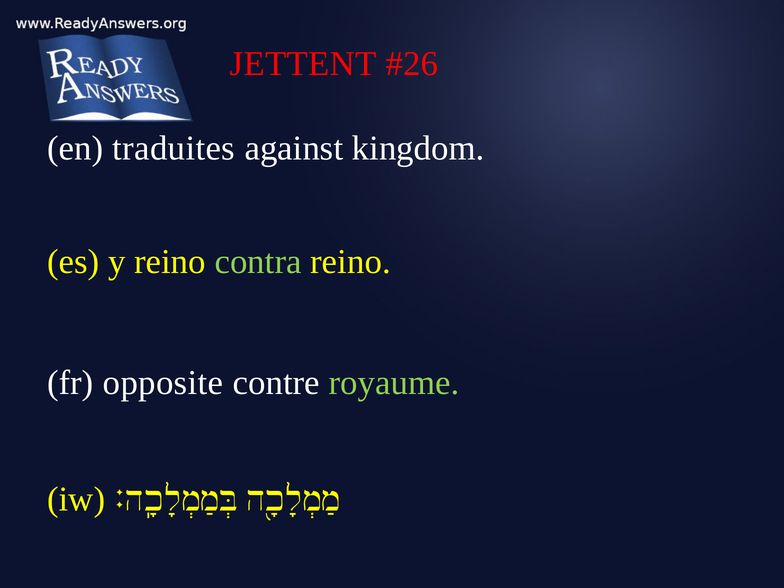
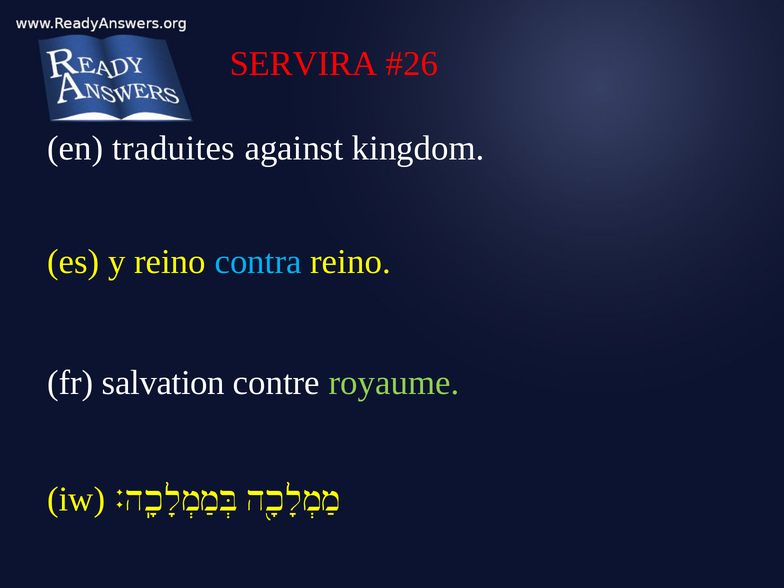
JETTENT: JETTENT -> SERVIRA (303, 64)
contra colour: light green -> light blue (258, 262)
opposite: opposite -> salvation (163, 383)
